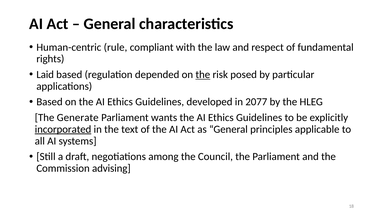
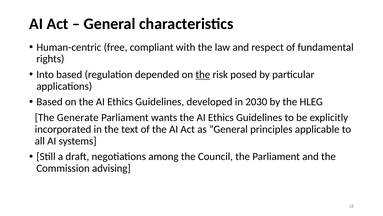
rule: rule -> free (116, 47)
Laid: Laid -> Into (45, 74)
2077: 2077 -> 2030 (256, 102)
incorporated underline: present -> none (63, 129)
